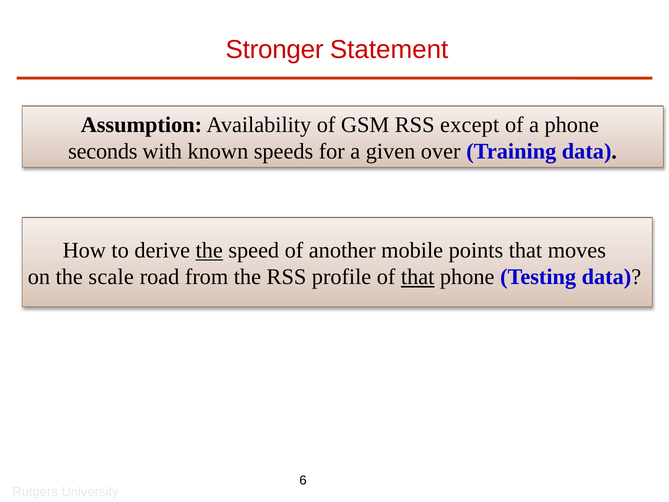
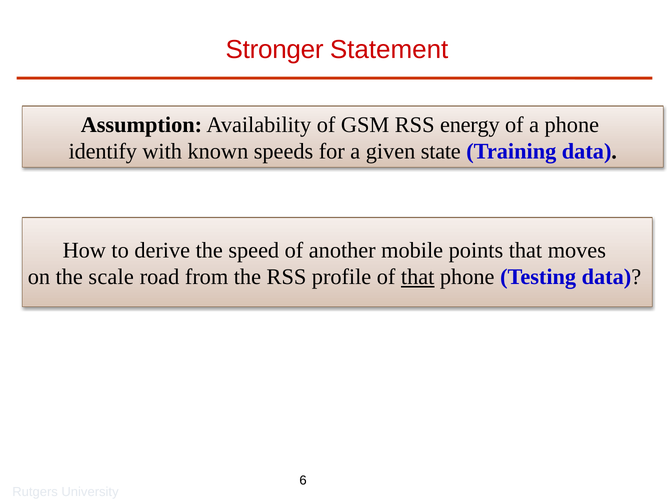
except: except -> energy (470, 125)
seconds: seconds -> identify (103, 152)
over: over -> state (441, 152)
the underline: present -> none (209, 250)
